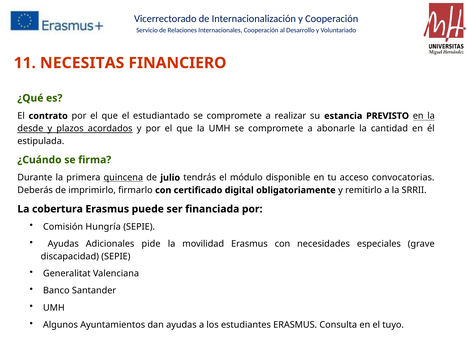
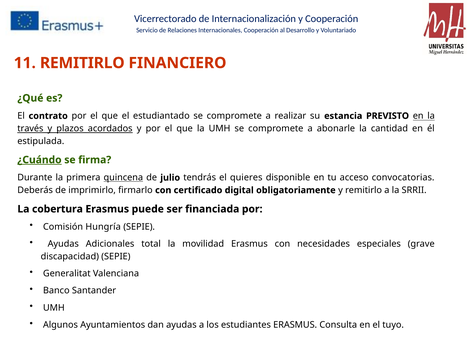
11 NECESITAS: NECESITAS -> REMITIRLO (82, 63)
desde: desde -> través (30, 128)
¿Cuándo underline: none -> present (39, 160)
módulo: módulo -> quieres (246, 177)
pide: pide -> total (151, 243)
